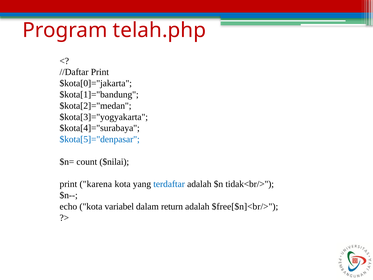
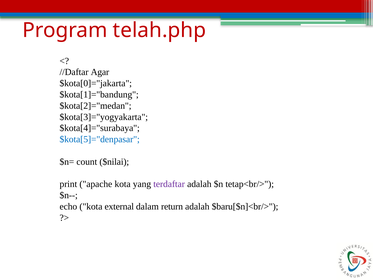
//Daftar Print: Print -> Agar (100, 72)
karena: karena -> apache (96, 184)
terdaftar colour: blue -> purple (169, 184)
tidak<br/>: tidak<br/> -> tetap<br/> (250, 184)
variabel: variabel -> external (119, 206)
$free[$n]<br/>: $free[$n]<br/> -> $baru[$n]<br/> (245, 206)
